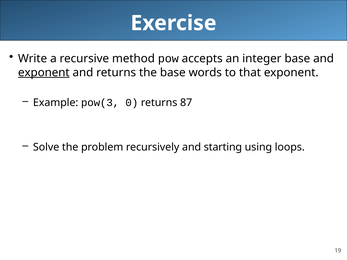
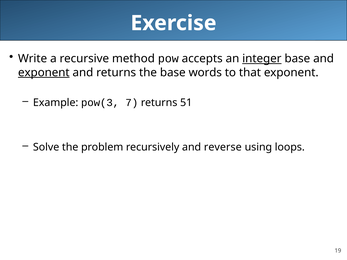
integer underline: none -> present (262, 59)
0: 0 -> 7 (132, 103)
87: 87 -> 51 (186, 103)
starting: starting -> reverse (223, 147)
